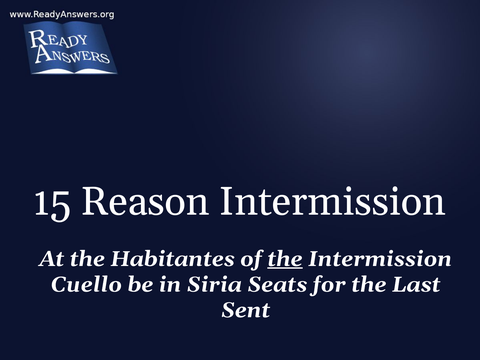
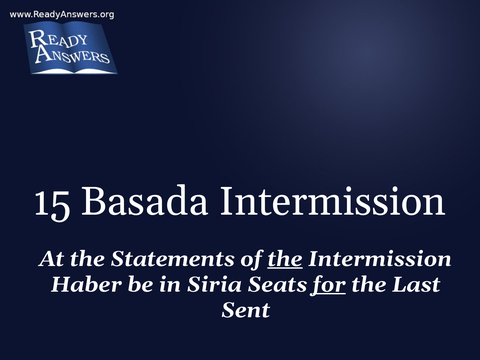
Reason: Reason -> Basada (145, 202)
Habitantes: Habitantes -> Statements (173, 259)
Cuello: Cuello -> Haber (86, 285)
for underline: none -> present (329, 285)
